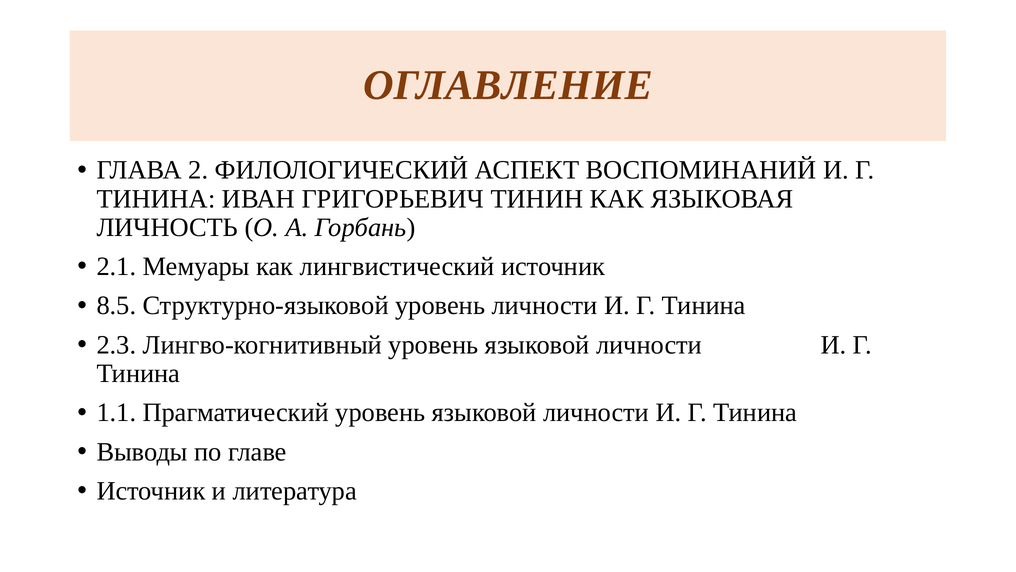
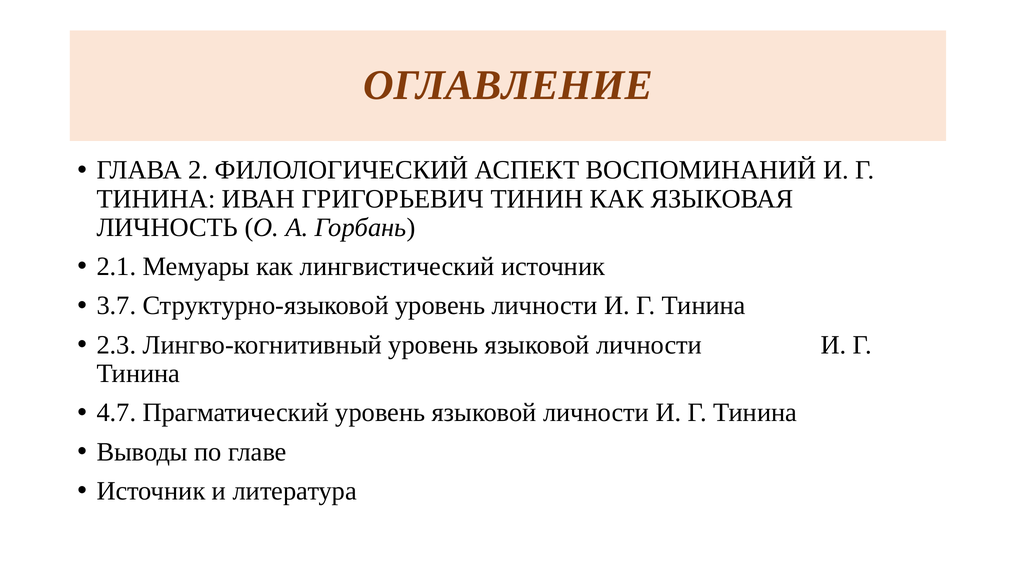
8.5: 8.5 -> 3.7 (116, 305)
1.1: 1.1 -> 4.7 (116, 412)
